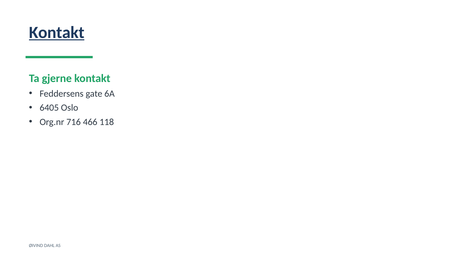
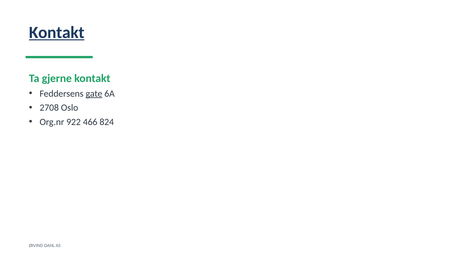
gate underline: none -> present (94, 94)
6405: 6405 -> 2708 (49, 108)
716: 716 -> 922 (74, 122)
118: 118 -> 824 (107, 122)
